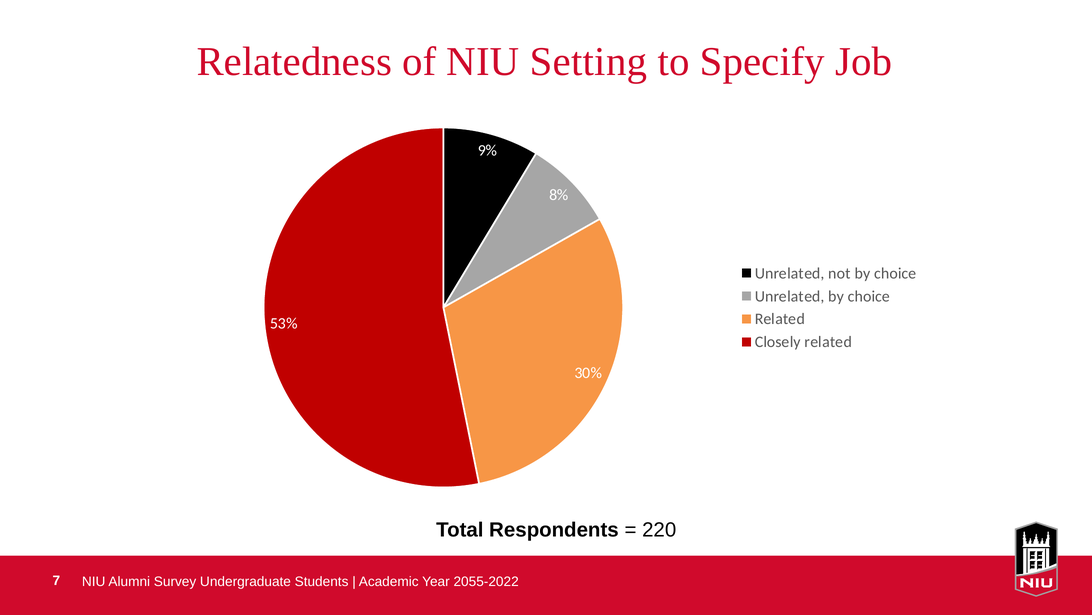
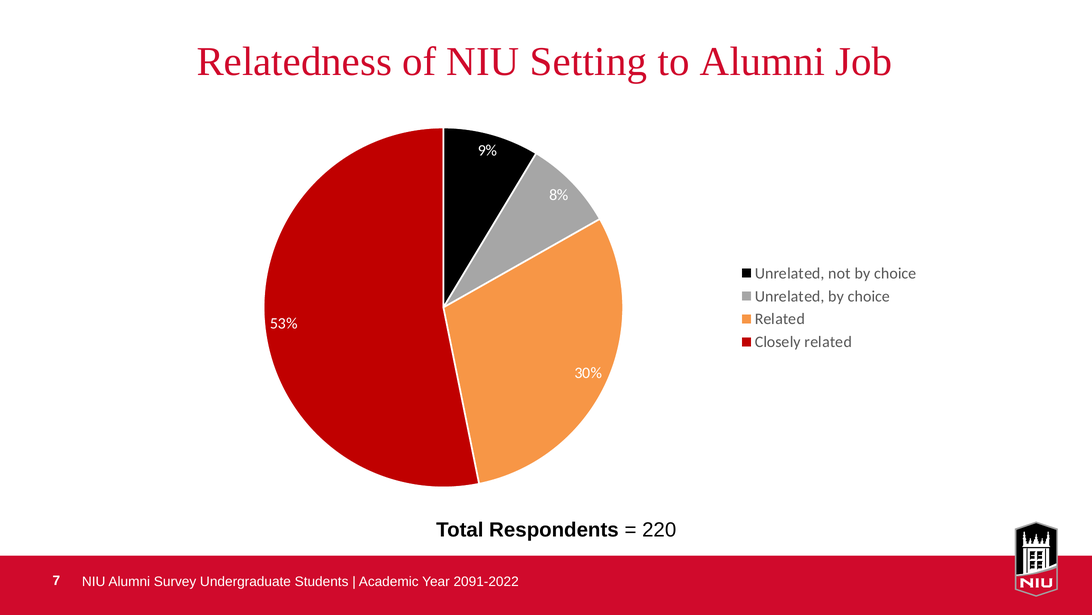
to Specify: Specify -> Alumni (762, 62)
2055-2022: 2055-2022 -> 2091-2022 (486, 581)
